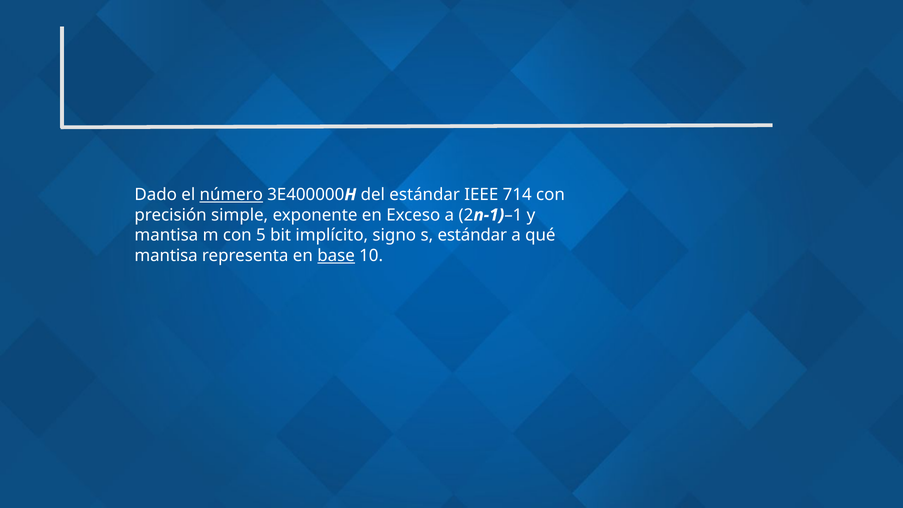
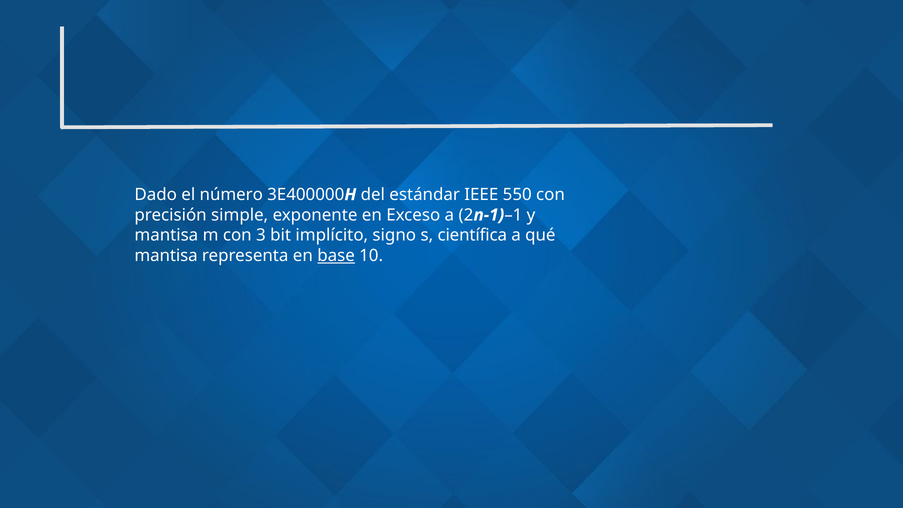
número underline: present -> none (231, 195)
714: 714 -> 550 (517, 195)
5: 5 -> 3 (261, 235)
s estándar: estándar -> científica (472, 235)
